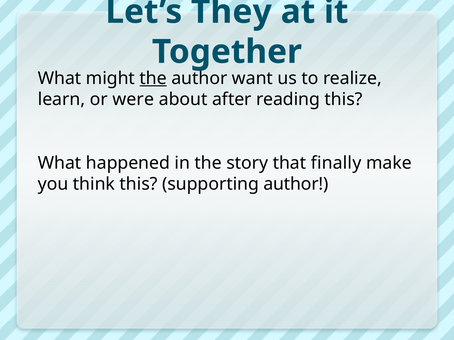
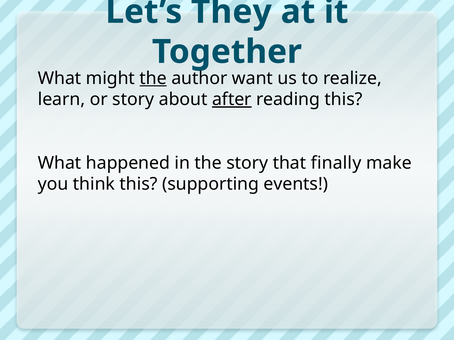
or were: were -> story (133, 100)
after underline: none -> present (232, 100)
supporting author: author -> events (296, 184)
